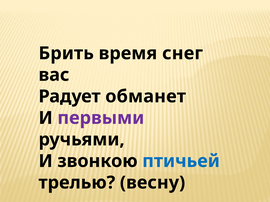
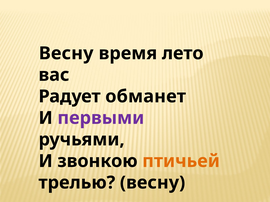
Брить: Брить -> Весну (66, 53)
снег: снег -> лето (183, 53)
птичьей colour: blue -> orange (181, 161)
